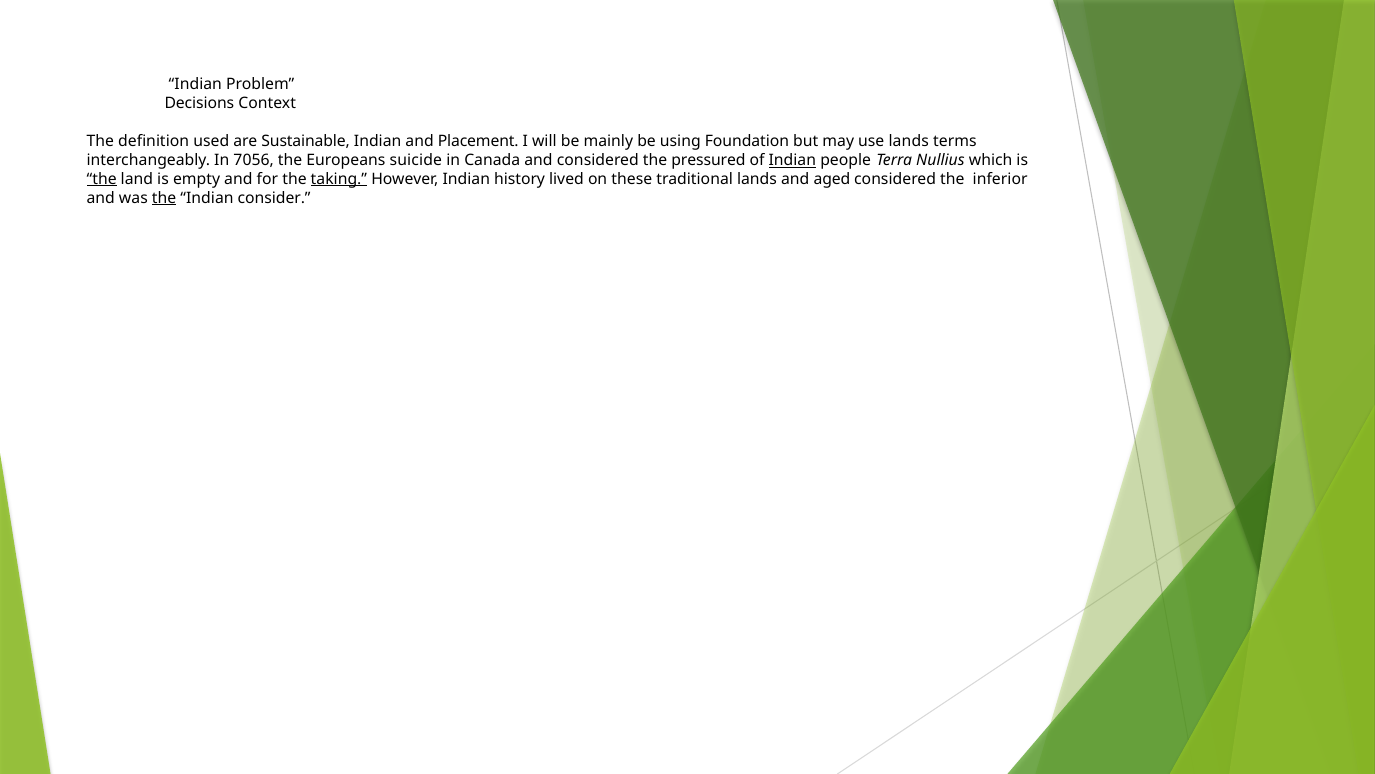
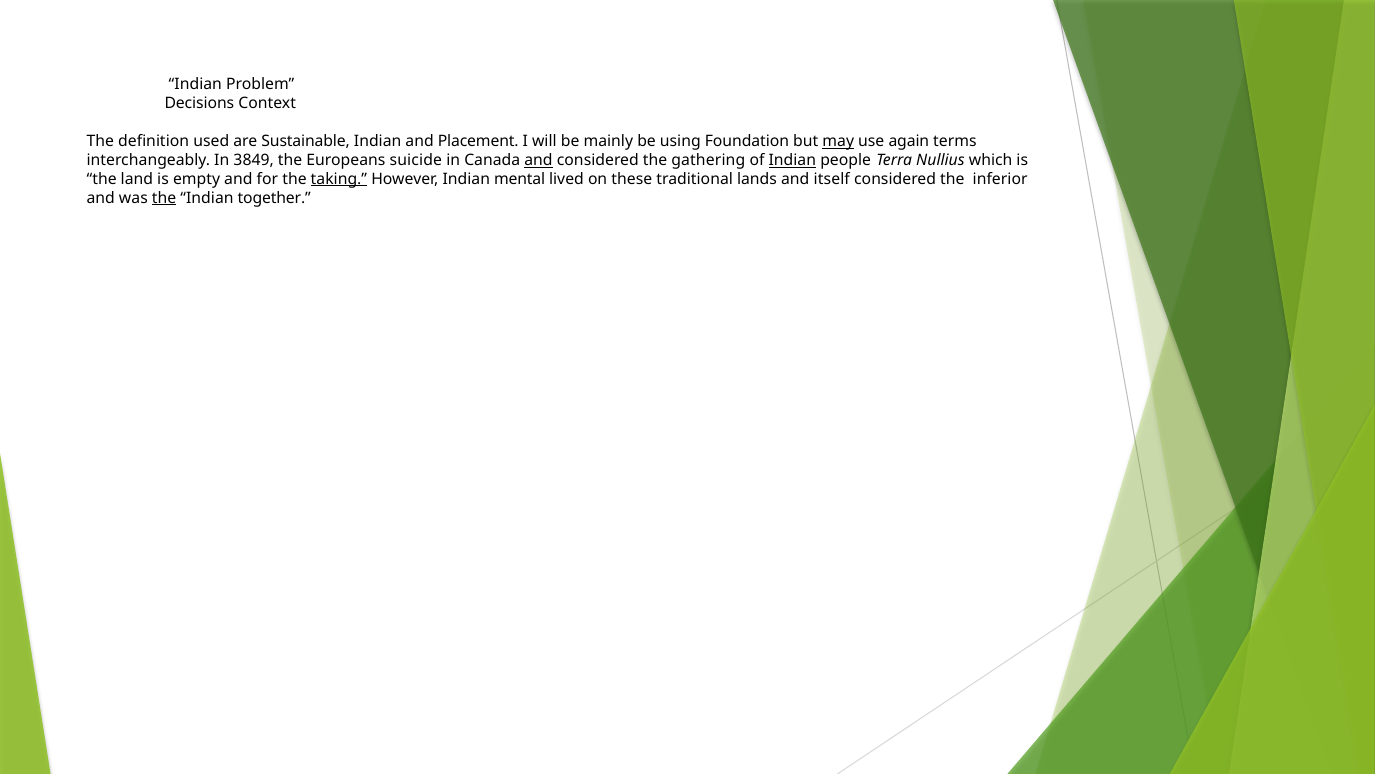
may underline: none -> present (838, 141)
use lands: lands -> again (909, 141)
7056: 7056 -> 3849 (254, 160)
and underline: none -> present (538, 160)
pressured: pressured -> gathering (708, 160)
the underline: present -> none (102, 179)
history: history -> mental (520, 179)
aged: aged -> itself (832, 179)
consider: consider -> together (274, 198)
